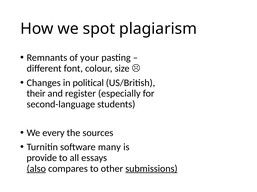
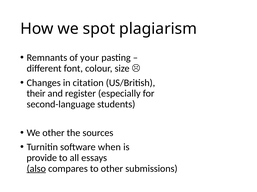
political: political -> citation (88, 83)
We every: every -> other (53, 133)
many: many -> when (109, 148)
submissions underline: present -> none (151, 169)
